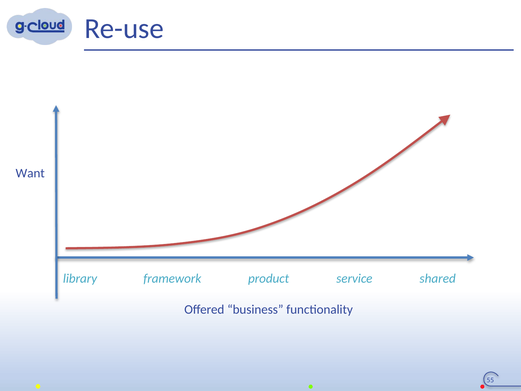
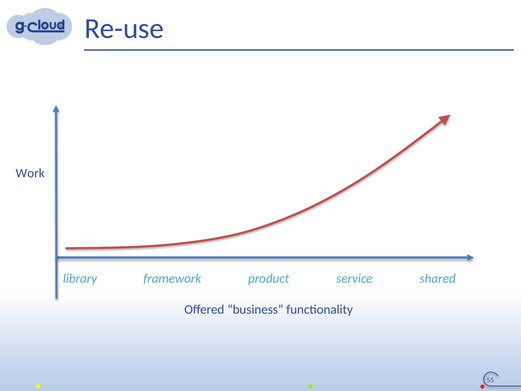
Want: Want -> Work (30, 173)
